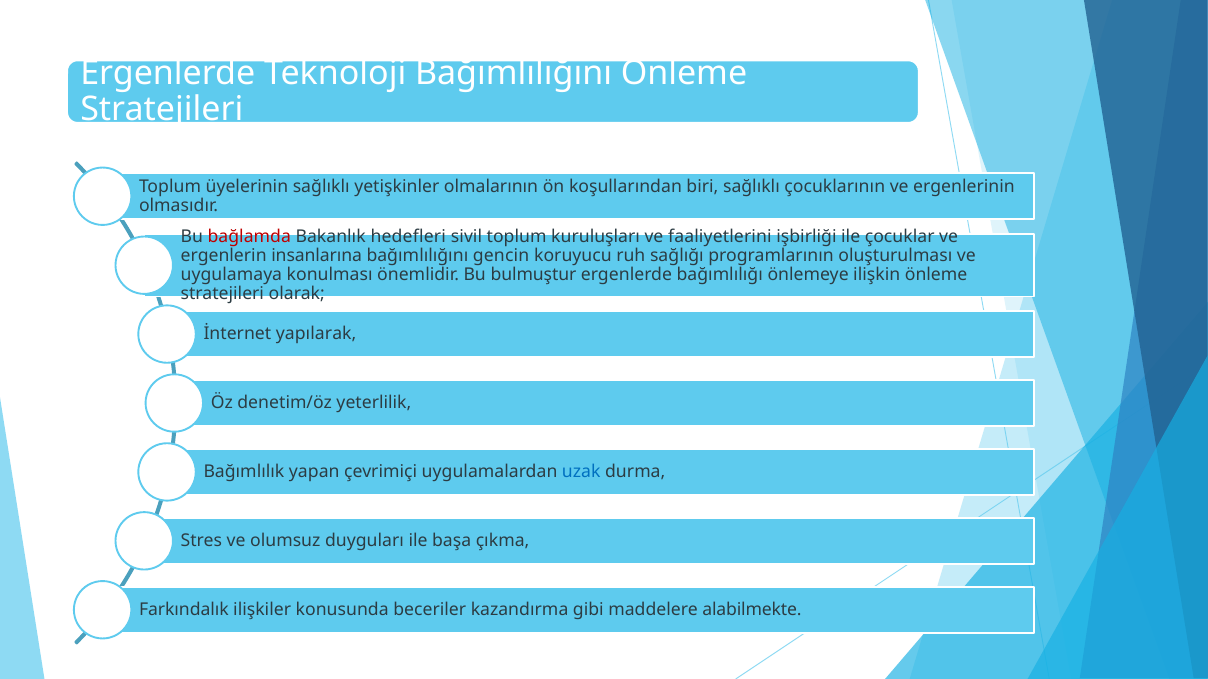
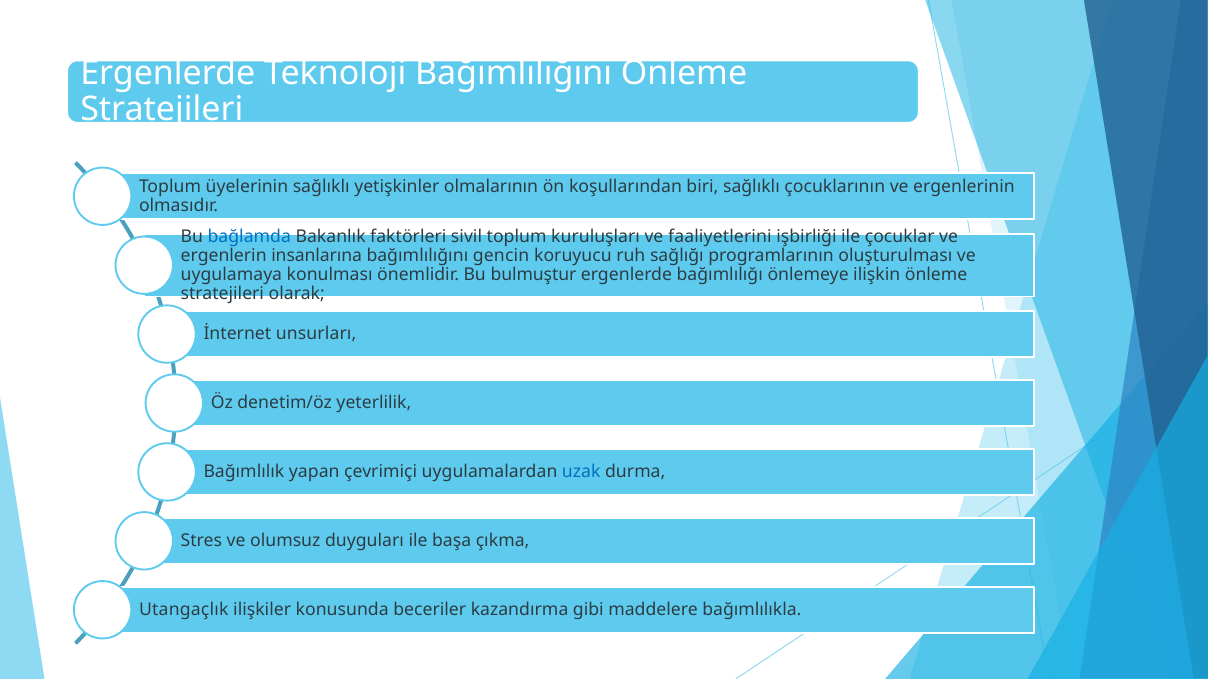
bağlamda colour: red -> blue (249, 237)
hedefleri: hedefleri -> faktörleri (408, 237)
yapılarak: yapılarak -> unsurları (316, 334)
Farkındalık: Farkındalık -> Utangaçlık (184, 610)
alabilmekte: alabilmekte -> bağımlılıkla (752, 610)
